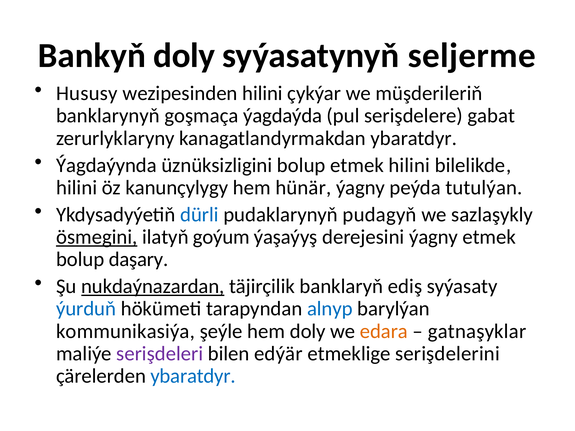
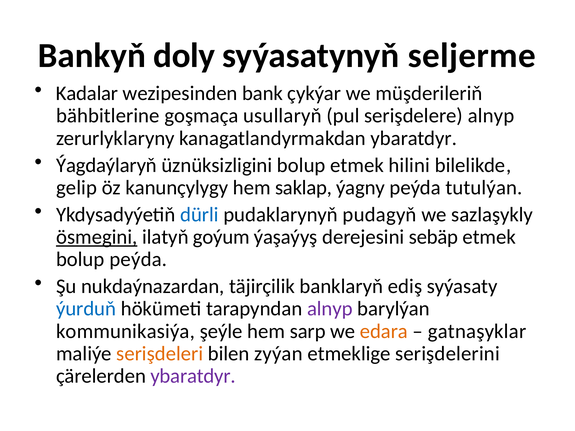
Hususy: Hususy -> Kadalar (87, 93)
wezipesinden hilini: hilini -> bank (263, 93)
banklarynyň: banklarynyň -> bähbitlerine (108, 116)
ýagdaýda: ýagdaýda -> usullaryň (282, 116)
serişdelere gabat: gabat -> alnyp (491, 116)
Ýagdaýynda: Ýagdaýynda -> Ýagdaýlaryň (106, 165)
hilini: hilini -> gelip (77, 188)
hünär: hünär -> saklap (304, 188)
derejesini ýagny: ýagny -> sebäp (434, 237)
bolup daşary: daşary -> peýda (138, 260)
nukdaýnazardan underline: present -> none (153, 287)
alnyp colour: blue -> purple (330, 309)
hem doly: doly -> sarp (308, 331)
serişdeleri colour: purple -> orange (160, 354)
edýär: edýär -> zyýan (278, 354)
ybaratdyr colour: blue -> purple (193, 376)
